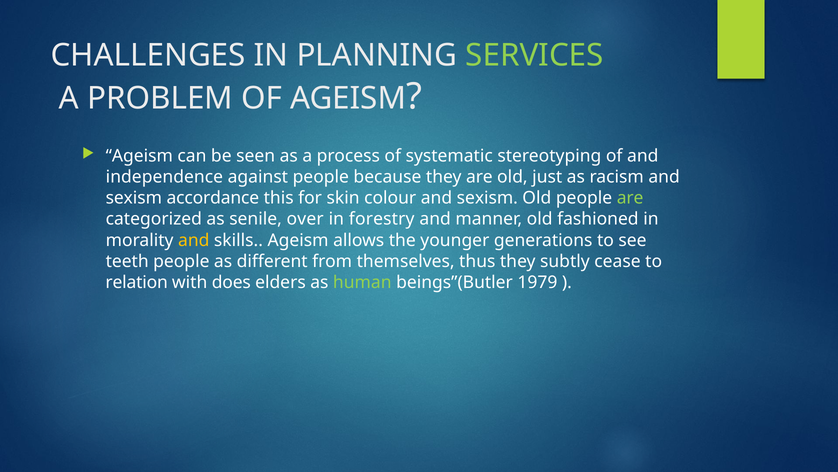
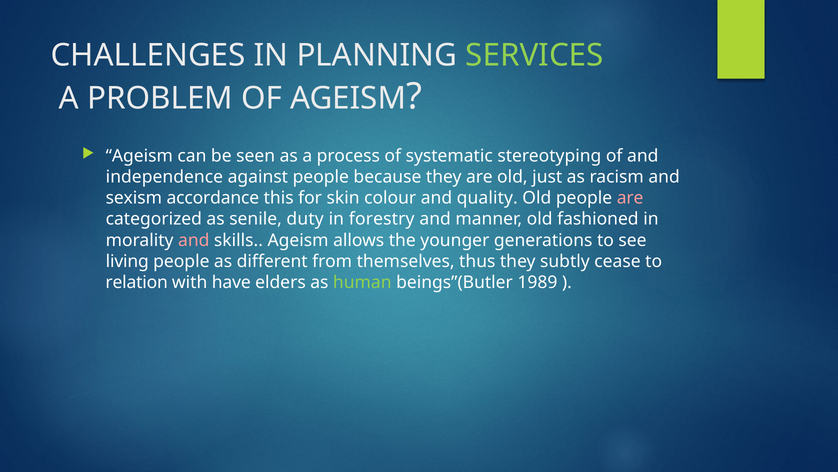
colour and sexism: sexism -> quality (487, 198)
are colour: light green -> pink (630, 198)
over: over -> duty (305, 219)
and colour: yellow -> pink (194, 240)
teeth: teeth -> living (127, 261)
does: does -> have (231, 282)
1979: 1979 -> 1989 (537, 282)
